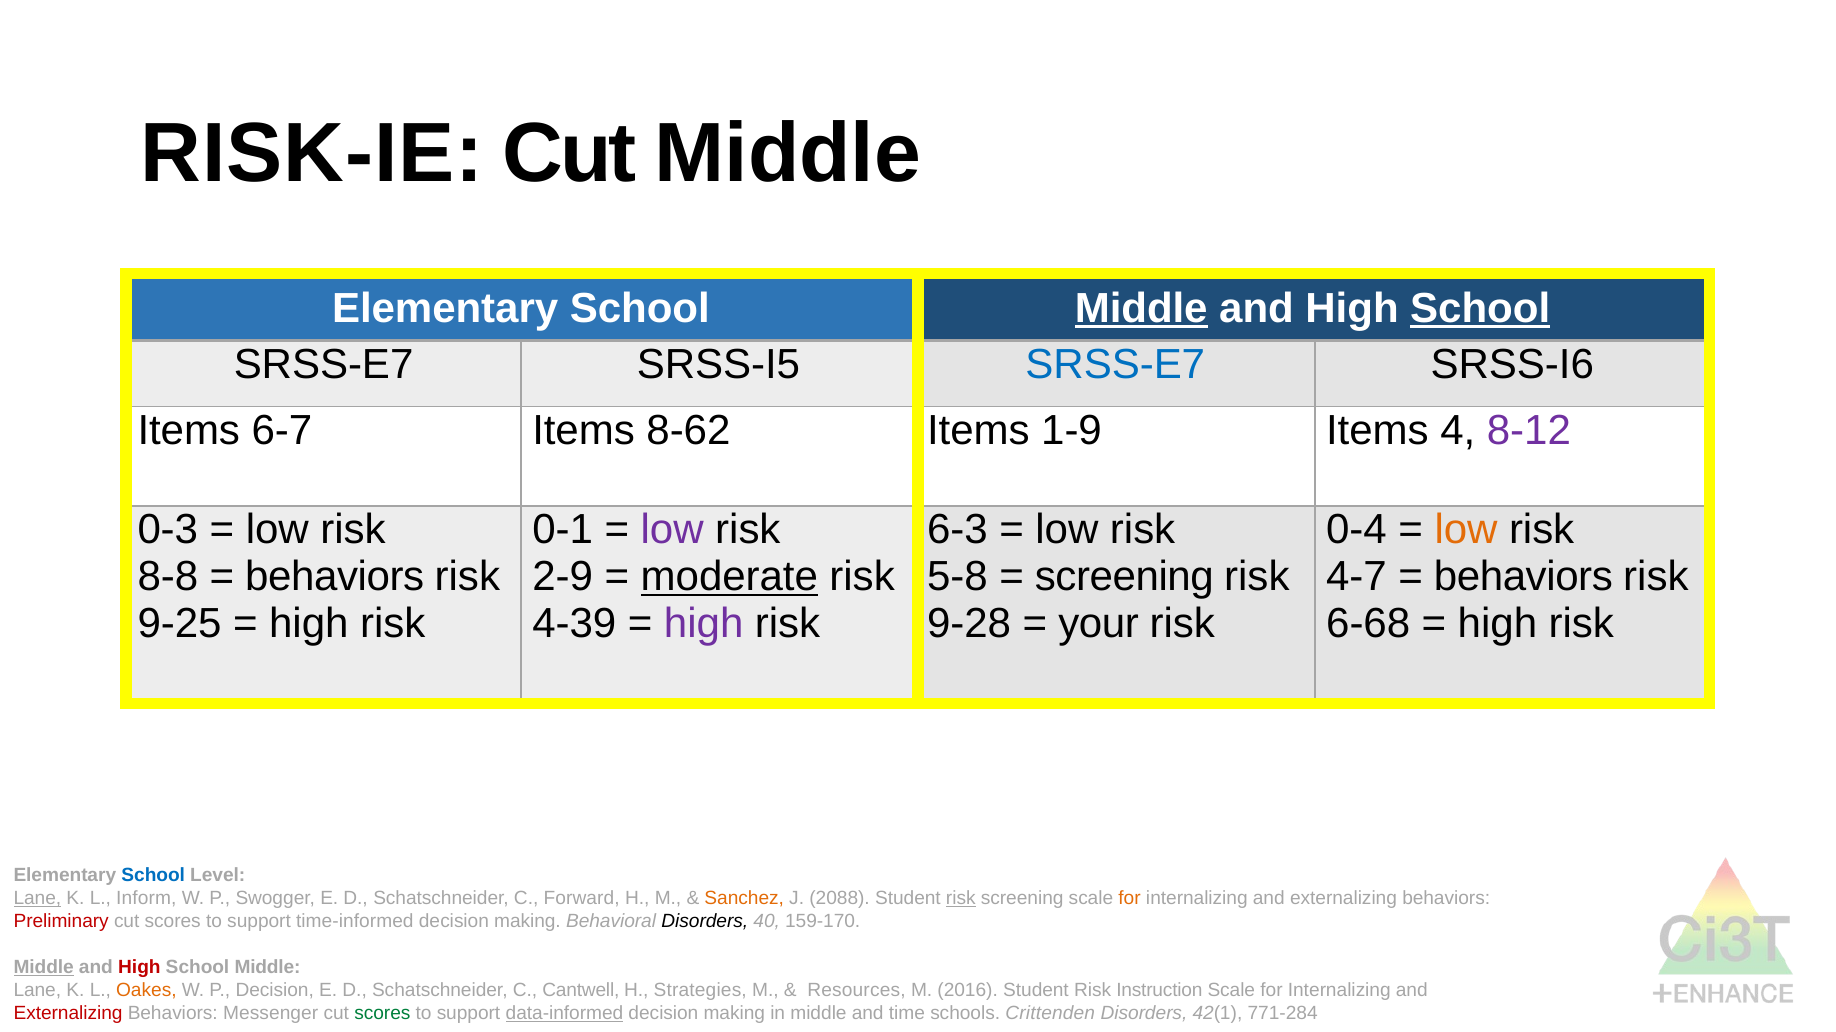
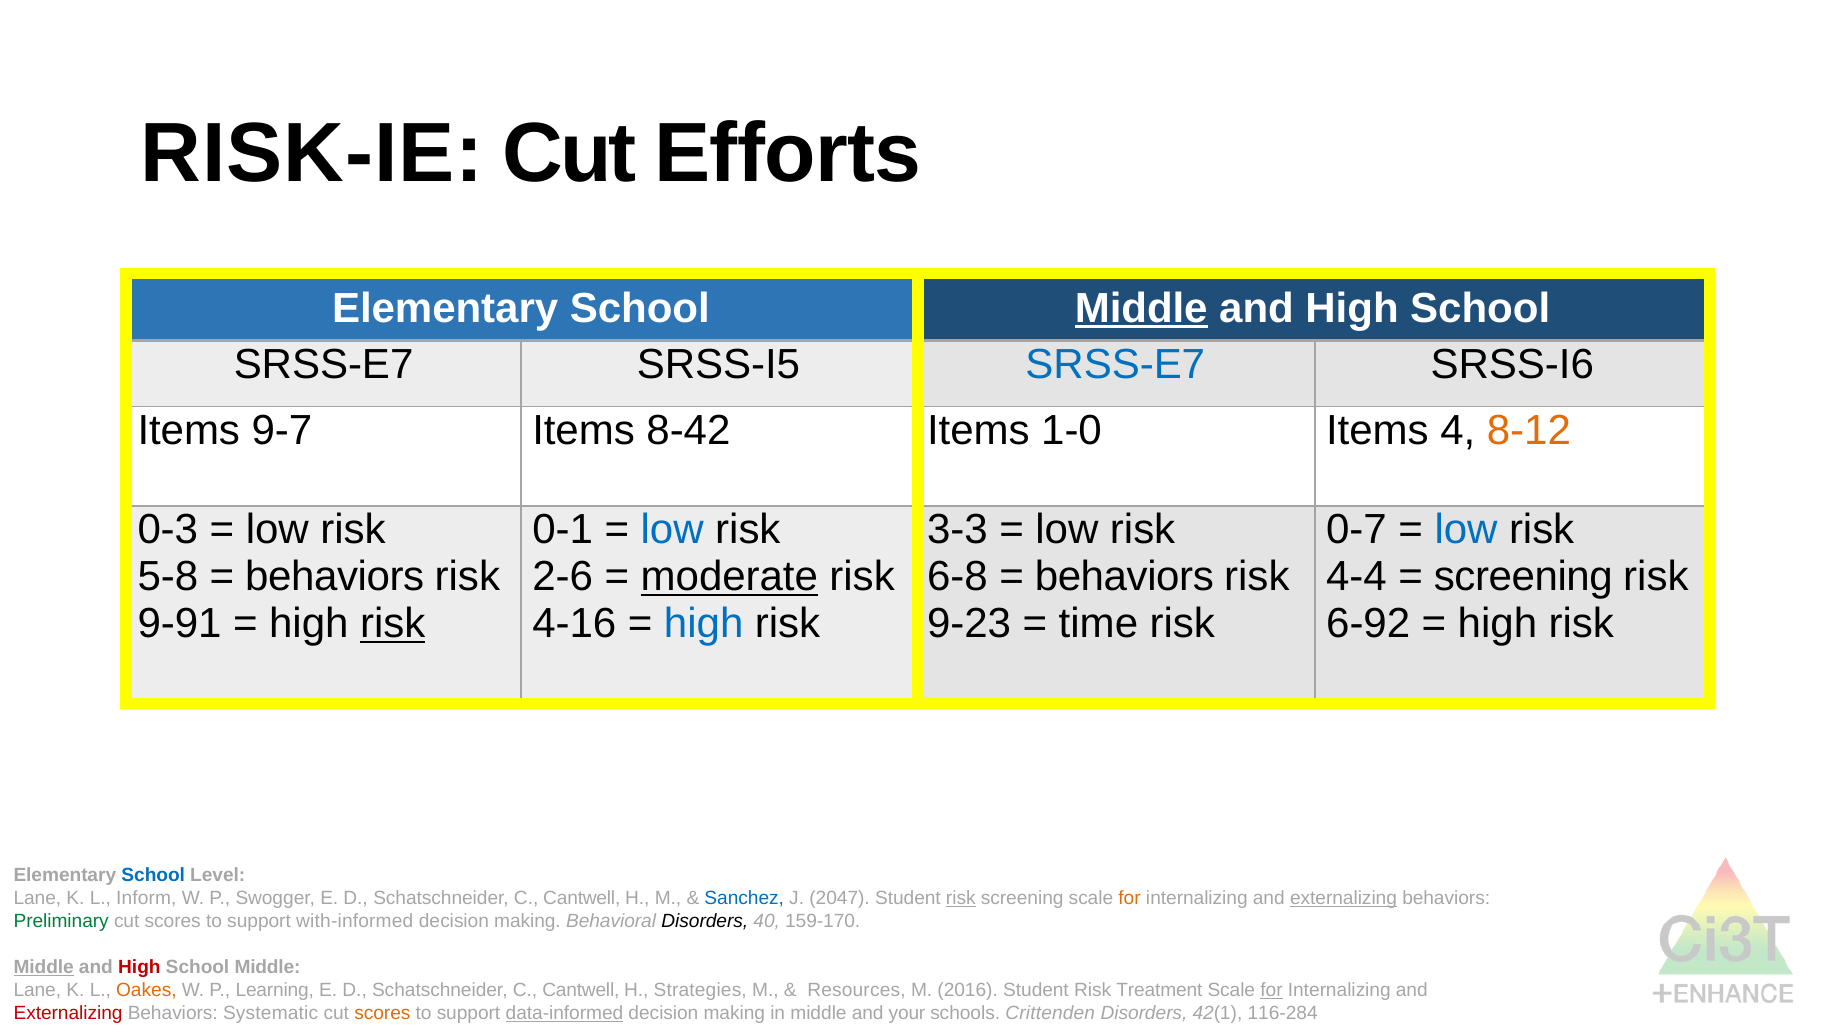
Cut Middle: Middle -> Efforts (788, 154)
School underline: present -> none (1480, 309)
6-7: 6-7 -> 9-7 (282, 431)
8-62: 8-62 -> 8-42 (688, 431)
1-9: 1-9 -> 1-0 (1072, 431)
8-12 colour: purple -> orange (1529, 431)
low colour: purple -> blue (672, 530)
6-3: 6-3 -> 3-3 (957, 530)
0-4: 0-4 -> 0-7 (1356, 530)
low colour: orange -> blue (1466, 530)
8-8: 8-8 -> 5-8 (168, 577)
2-9: 2-9 -> 2-6 (563, 577)
5-8: 5-8 -> 6-8 (957, 577)
screening: screening -> behaviors (1124, 577)
4-7: 4-7 -> 4-4 (1356, 577)
behaviors: behaviors -> screening (1523, 577)
9-25: 9-25 -> 9-91 (180, 624)
risk underline: none -> present (393, 624)
4-39: 4-39 -> 4-16 (574, 624)
high colour: purple -> blue (704, 624)
9-28: 9-28 -> 9-23 (969, 624)
your: your -> time (1098, 624)
6-68: 6-68 -> 6-92 (1368, 624)
Lane underline: present -> none (37, 899)
Forward: Forward -> Cantwell (582, 899)
Sanchez colour: orange -> blue (744, 899)
2088: 2088 -> 2047 (840, 899)
externalizing underline: none -> present (1344, 899)
Preliminary colour: red -> green (61, 922)
time-informed: time-informed -> with-informed (355, 922)
P Decision: Decision -> Learning (275, 991)
Instruction: Instruction -> Treatment (1159, 991)
for underline: none -> present (1272, 991)
Messenger: Messenger -> Systematic (271, 1014)
scores colour: green -> orange (382, 1014)
time: time -> your (907, 1014)
771-284: 771-284 -> 116-284 (1283, 1014)
